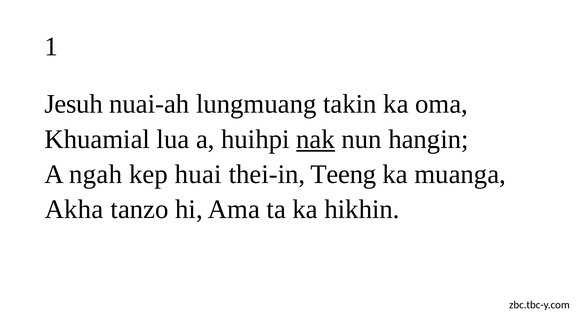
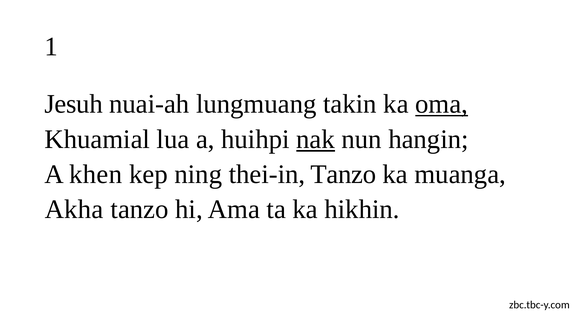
oma underline: none -> present (442, 104)
ngah: ngah -> khen (96, 174)
huai: huai -> ning (198, 174)
thei-in Teeng: Teeng -> Tanzo (343, 174)
